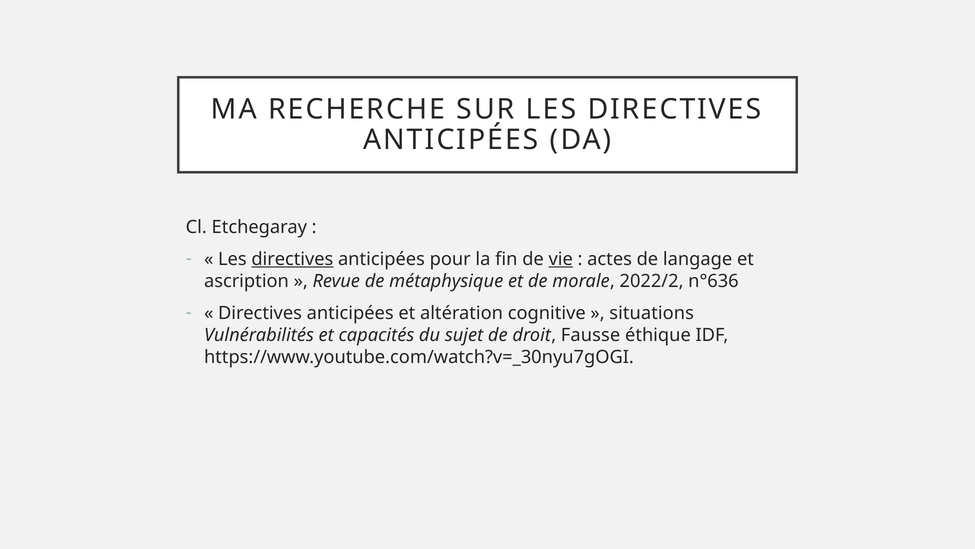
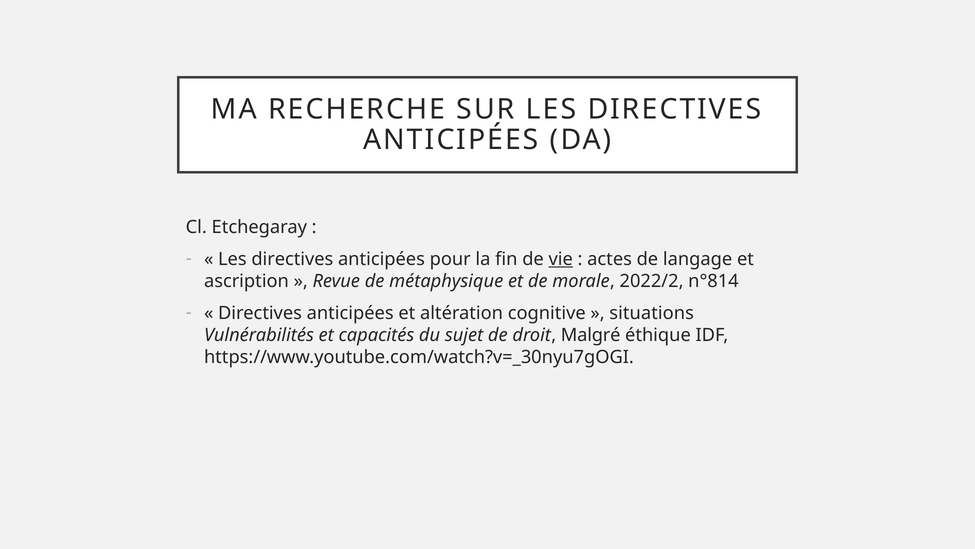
directives underline: present -> none (292, 259)
n°636: n°636 -> n°814 (713, 281)
Fausse: Fausse -> Malgré (591, 335)
